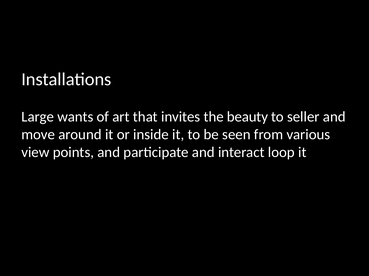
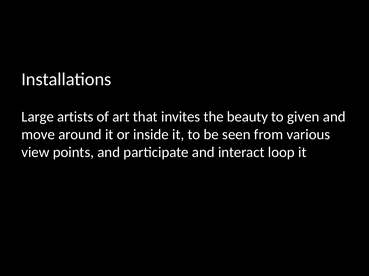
wants: wants -> artists (75, 117)
seller: seller -> given (303, 117)
